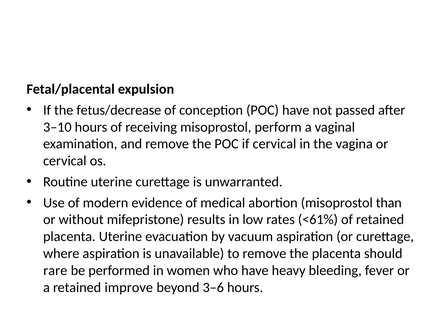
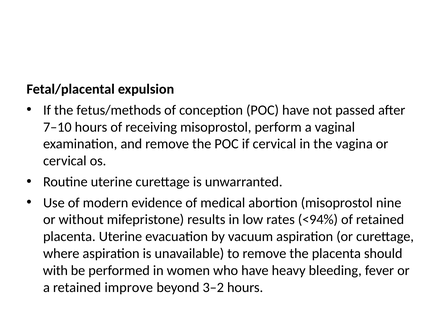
fetus/decrease: fetus/decrease -> fetus/methods (119, 110)
3–10: 3–10 -> 7–10 (57, 127)
than: than -> nine (389, 202)
<61%: <61% -> <94% (318, 219)
rare: rare -> with (55, 270)
3–6: 3–6 -> 3–2 (213, 287)
